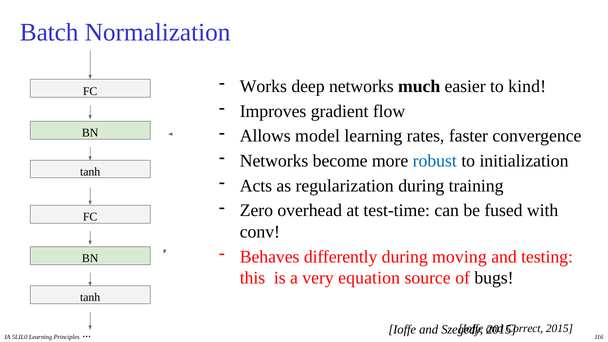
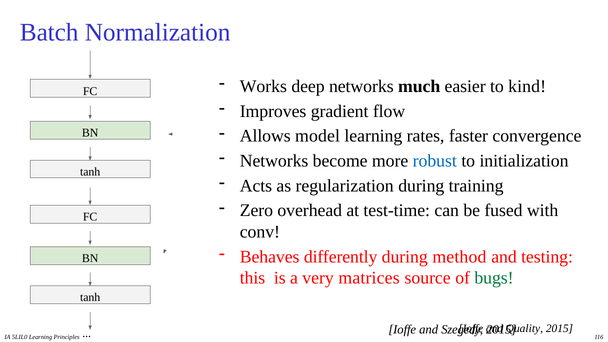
moving: moving -> method (459, 257)
equation: equation -> matrices (369, 278)
bugs colour: black -> green (494, 278)
Correct: Correct -> Quality (524, 329)
